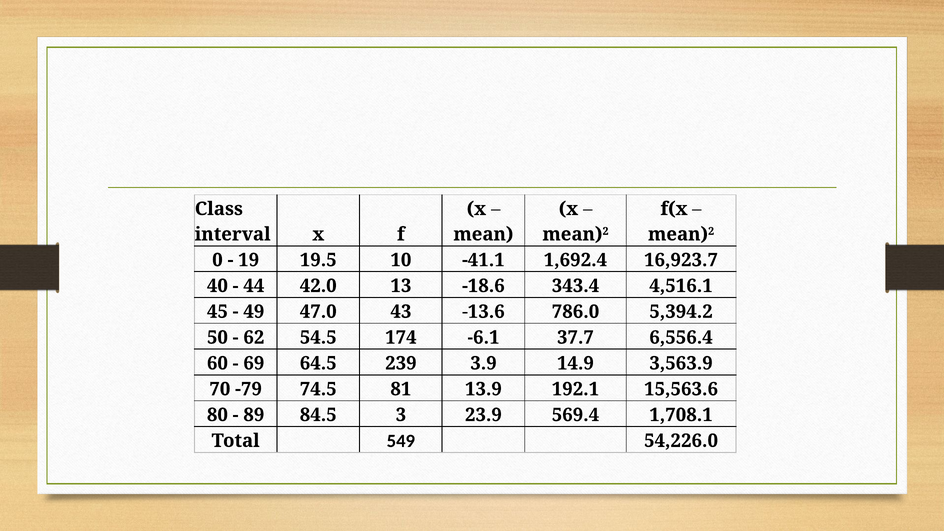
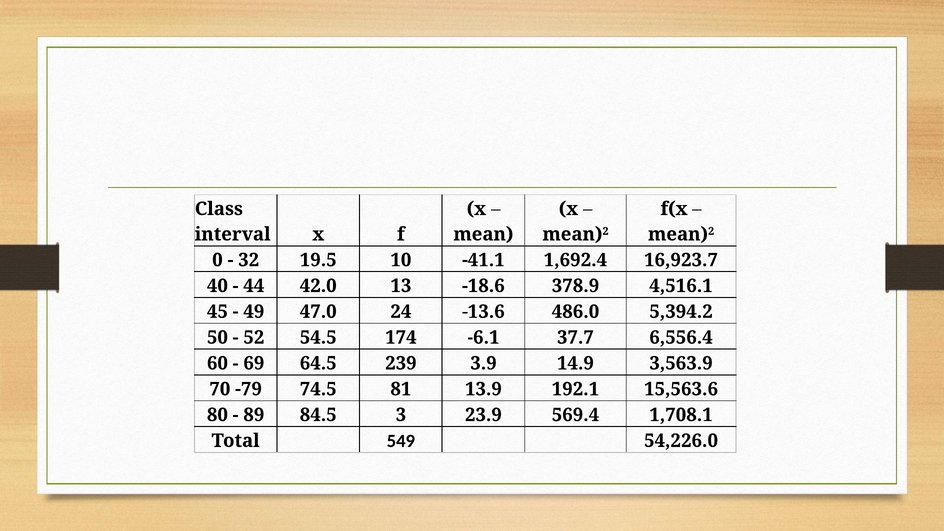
19: 19 -> 32 (249, 260)
343.4: 343.4 -> 378.9 (575, 286)
43: 43 -> 24 (401, 312)
786.0: 786.0 -> 486.0 (575, 312)
62: 62 -> 52 (254, 337)
